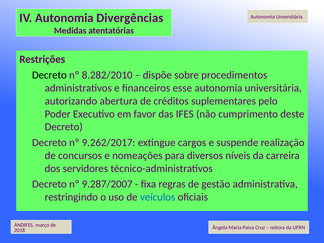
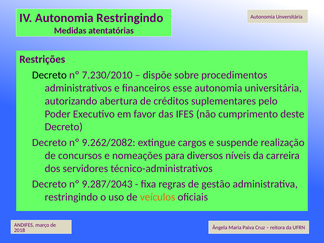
Autonomia Divergências: Divergências -> Restringindo (130, 18)
8.282/2010: 8.282/2010 -> 7.230/2010 (107, 75)
9.262/2017: 9.262/2017 -> 9.262/2082 (109, 143)
9.287/2007: 9.287/2007 -> 9.287/2043 (107, 184)
veículos colour: blue -> orange (158, 197)
